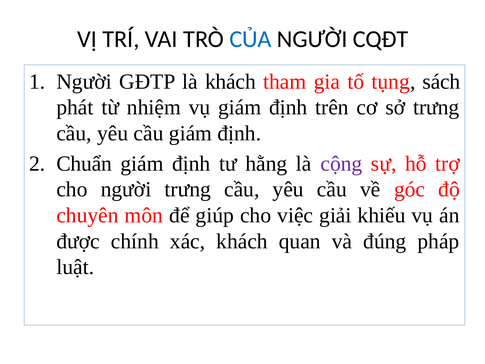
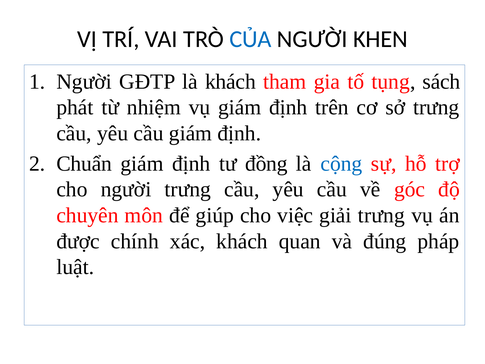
CQĐT: CQĐT -> KHEN (381, 39)
hằng: hằng -> đồng (266, 163)
cộng colour: purple -> blue (341, 163)
giải khiếu: khiếu -> trưng (381, 215)
